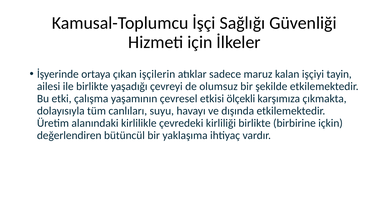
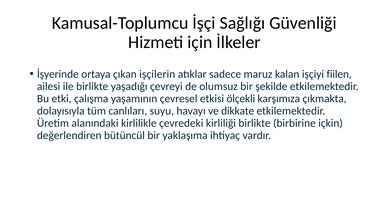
tayin: tayin -> fiilen (339, 74)
dışında: dışında -> dikkate (238, 111)
